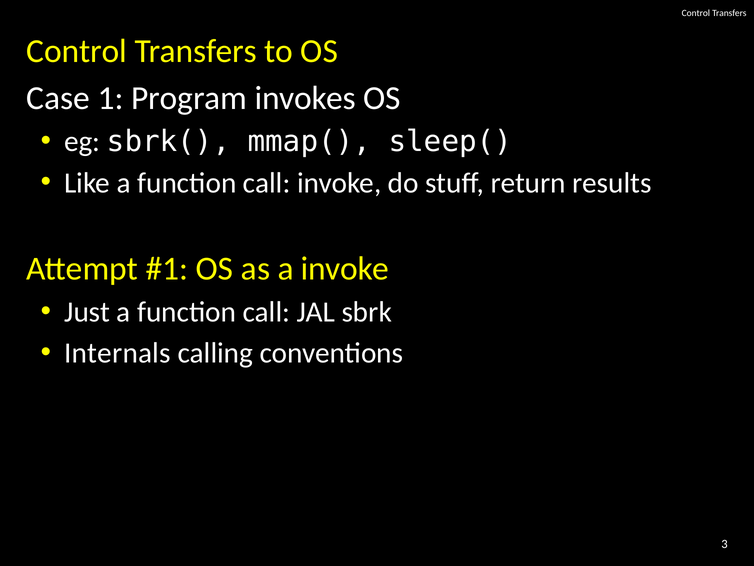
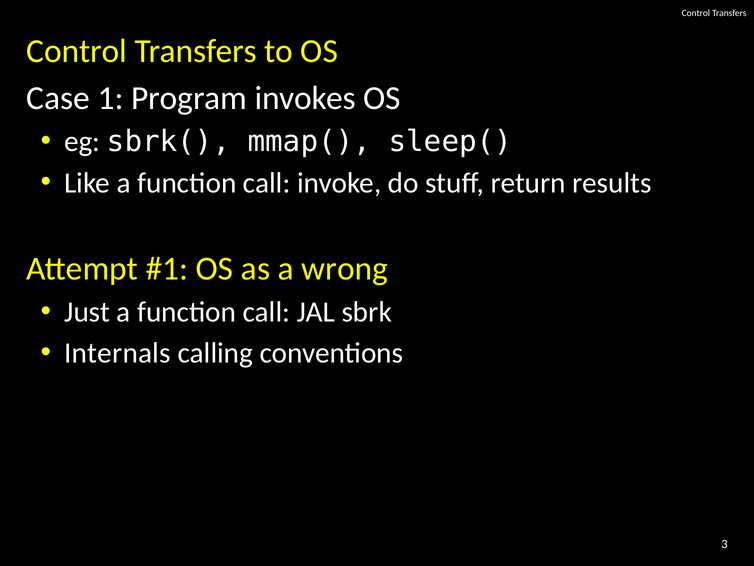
a invoke: invoke -> wrong (345, 268)
